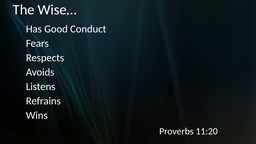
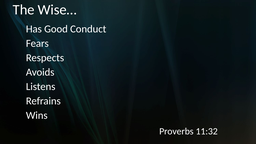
11:20: 11:20 -> 11:32 (207, 131)
